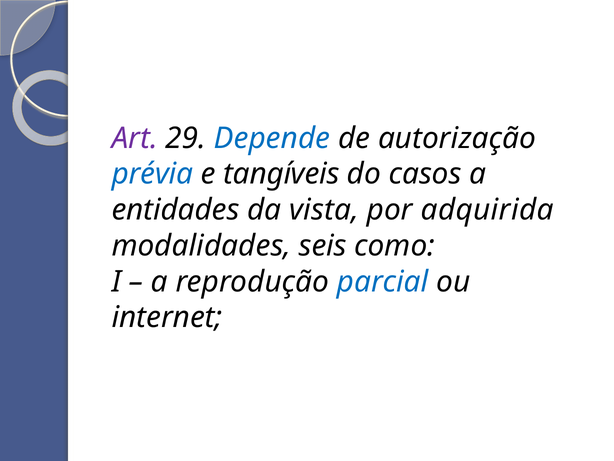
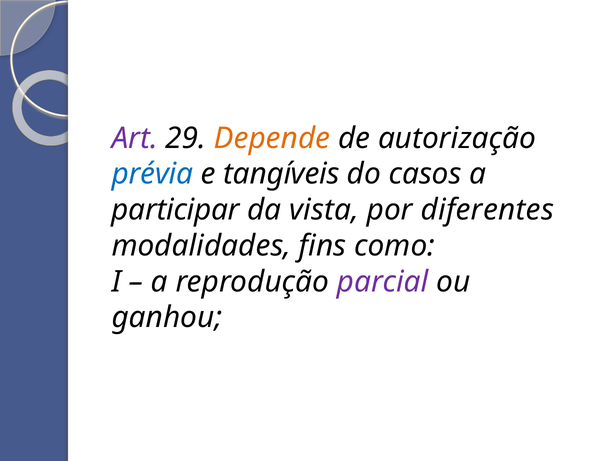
Depende colour: blue -> orange (272, 138)
entidades: entidades -> participar (176, 210)
adquirida: adquirida -> diferentes (487, 210)
seis: seis -> fins (323, 246)
parcial colour: blue -> purple (383, 281)
internet: internet -> ganhou (167, 317)
